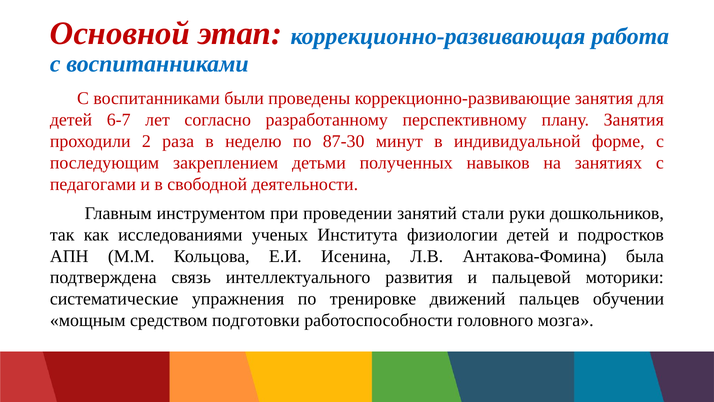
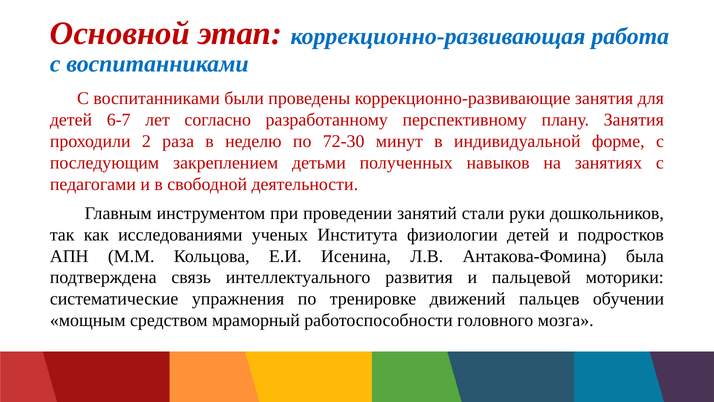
87-30: 87-30 -> 72-30 (344, 141)
подготовки: подготовки -> мраморный (256, 320)
